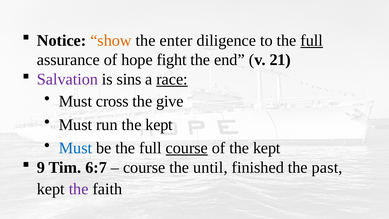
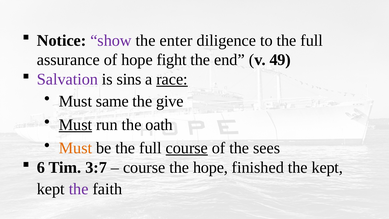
show colour: orange -> purple (111, 40)
full underline: present -> none (312, 40)
21: 21 -> 49 (280, 60)
cross: cross -> same (112, 101)
Must underline: none -> present (75, 125)
run the kept: kept -> oath (159, 125)
Must colour: blue -> orange (75, 148)
of the kept: kept -> sees (267, 148)
9: 9 -> 6 (41, 167)
6:7: 6:7 -> 3:7 (96, 167)
the until: until -> hope (210, 167)
the past: past -> kept (327, 167)
